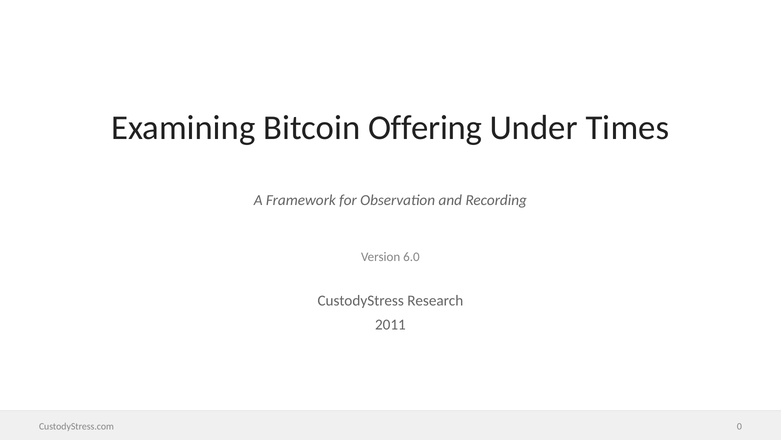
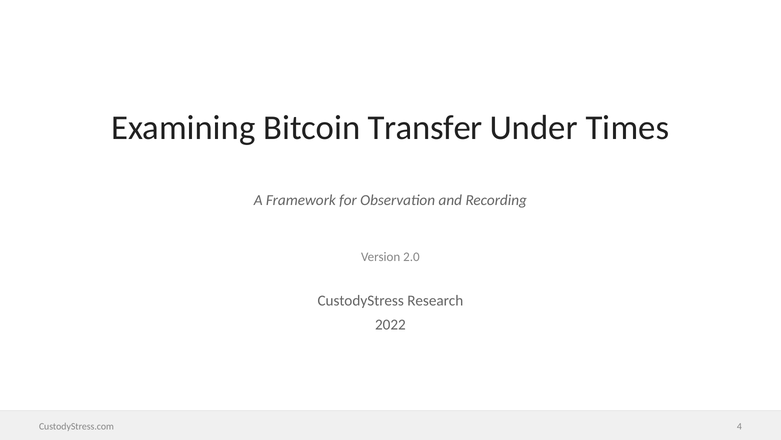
Offering: Offering -> Transfer (425, 127)
6.0: 6.0 -> 2.0 (411, 257)
2011: 2011 -> 2022 (390, 324)
0: 0 -> 4 (739, 426)
